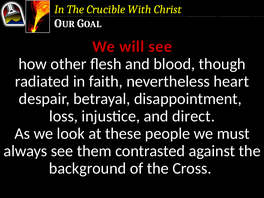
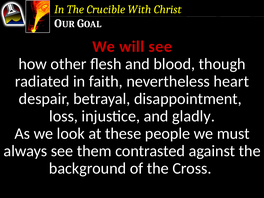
direct: direct -> gladly (194, 116)
